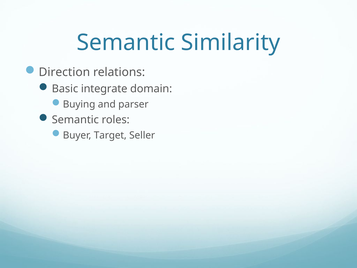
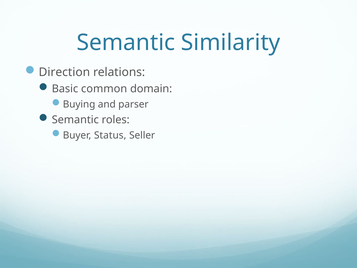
integrate: integrate -> common (104, 89)
Target: Target -> Status (110, 135)
